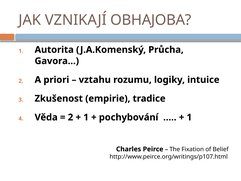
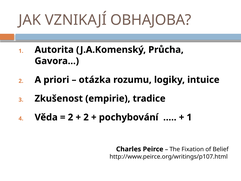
vztahu: vztahu -> otázka (95, 80)
1: 1 -> 2 (86, 117)
